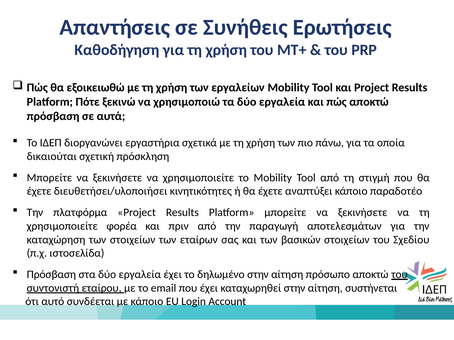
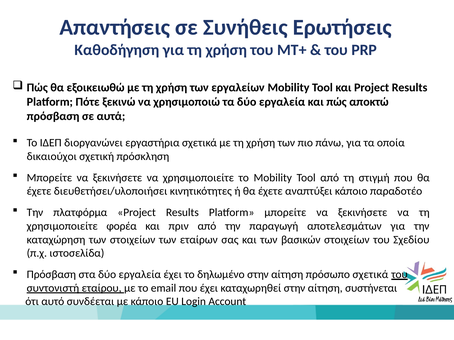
δικαιούται: δικαιούται -> δικαιούχοι (52, 157)
πρόσωπο αποκτώ: αποκτώ -> σχετικά (370, 275)
